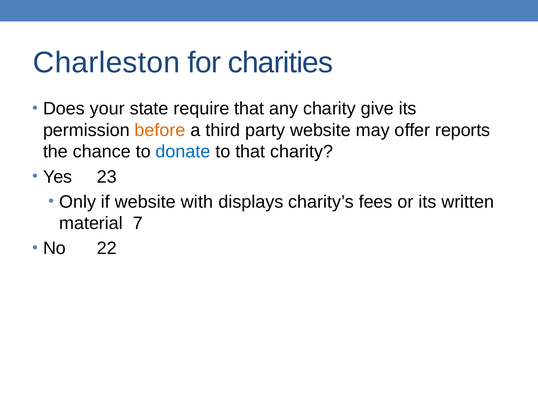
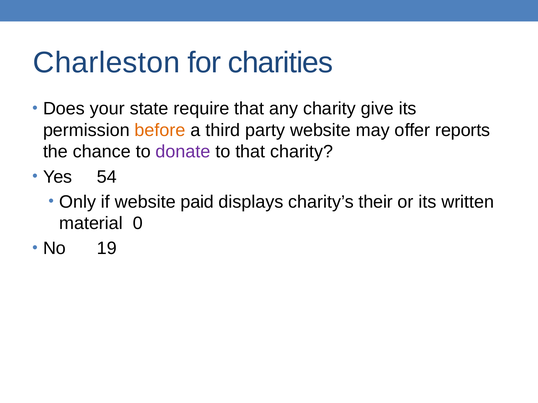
donate colour: blue -> purple (183, 152)
23: 23 -> 54 (107, 177)
with: with -> paid (197, 202)
fees: fees -> their (376, 202)
7: 7 -> 0 (138, 224)
22: 22 -> 19 (107, 249)
